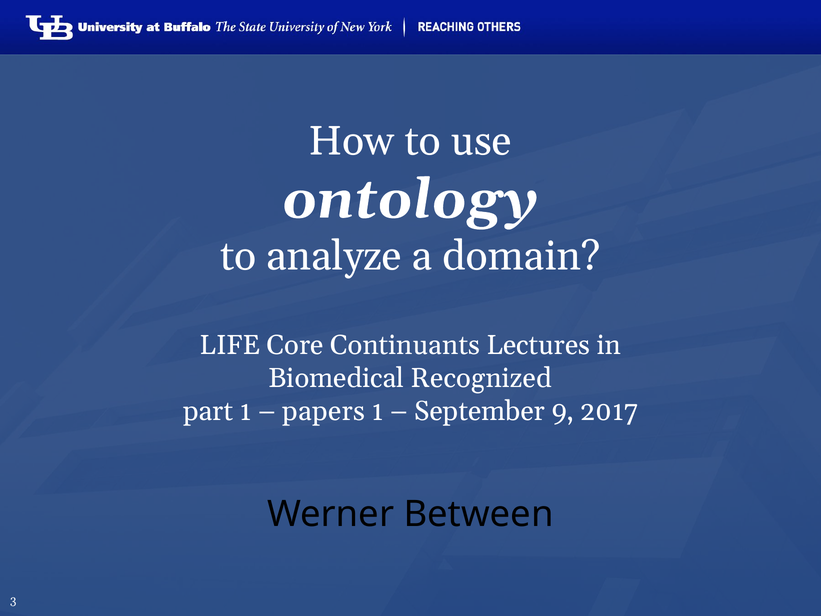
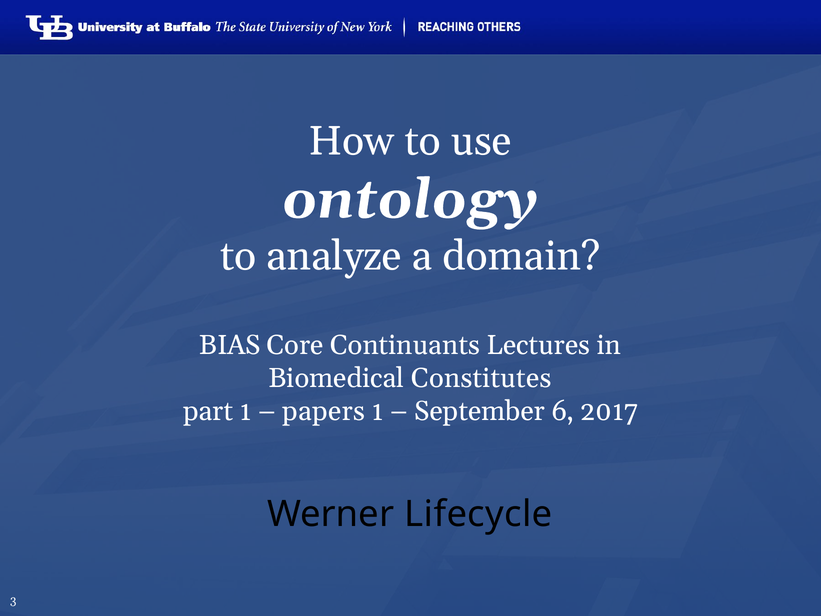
LIFE: LIFE -> BIAS (230, 345)
Recognized: Recognized -> Constitutes (481, 378)
9: 9 -> 6 (563, 411)
Between: Between -> Lifecycle (478, 514)
